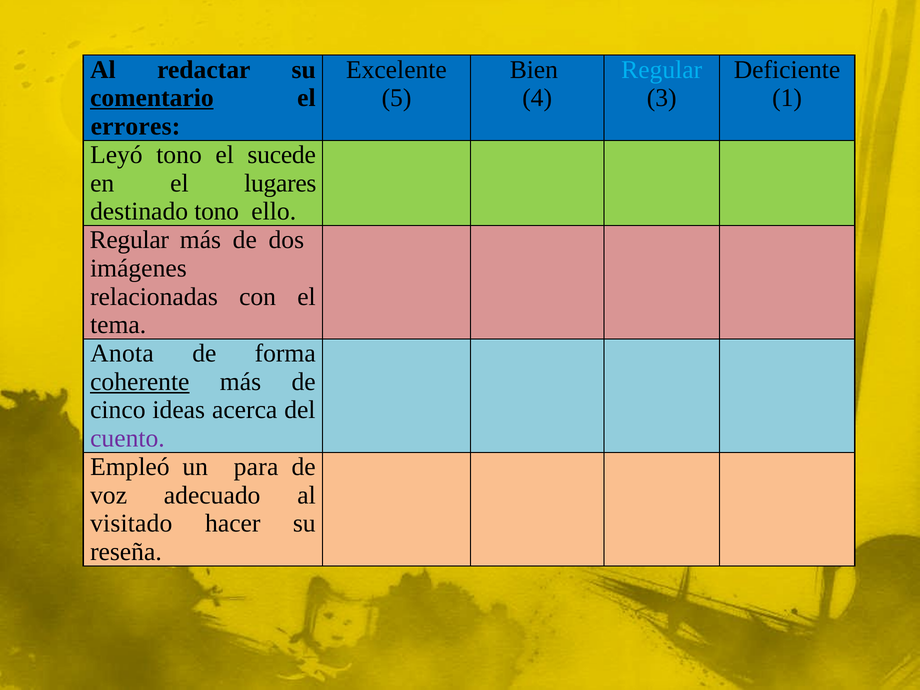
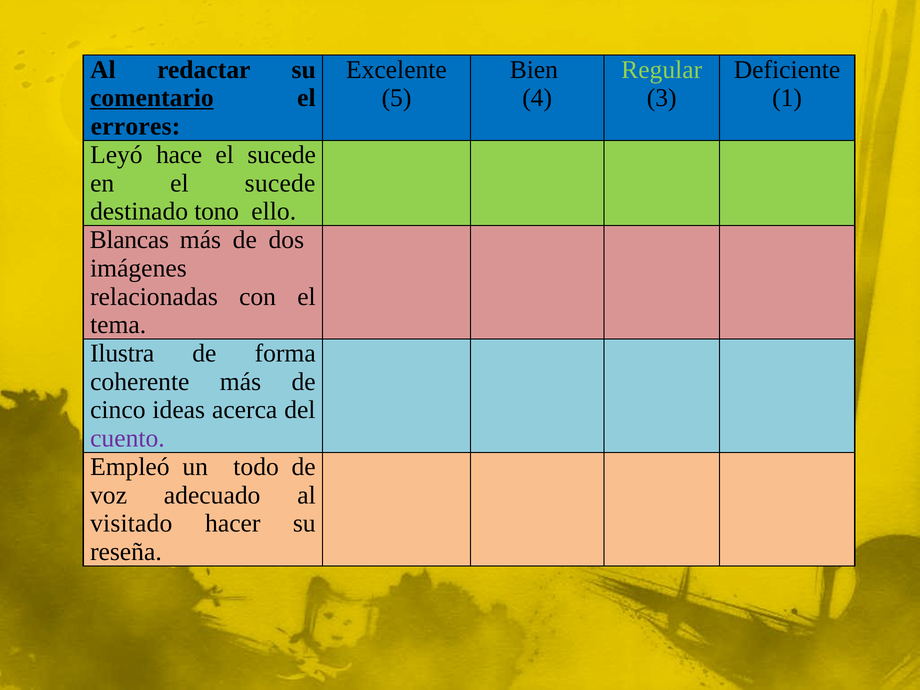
Regular colour: light blue -> light green (662, 70)
Leyó tono: tono -> hace (179, 155)
en el lugares: lugares -> sucede (280, 183)
Regular: Regular -> Blancas (129, 240)
Anota: Anota -> Ilustra (122, 353)
coherente underline: present -> none (140, 382)
para: para -> todo (256, 467)
